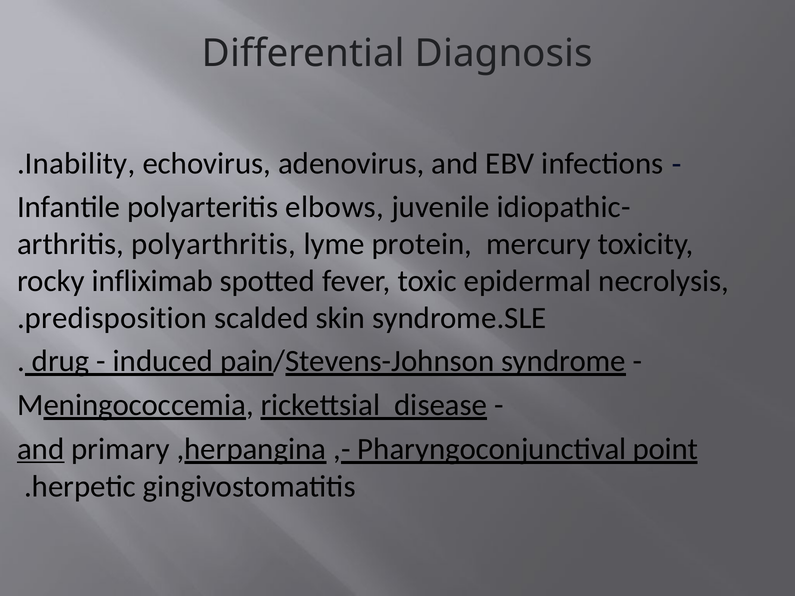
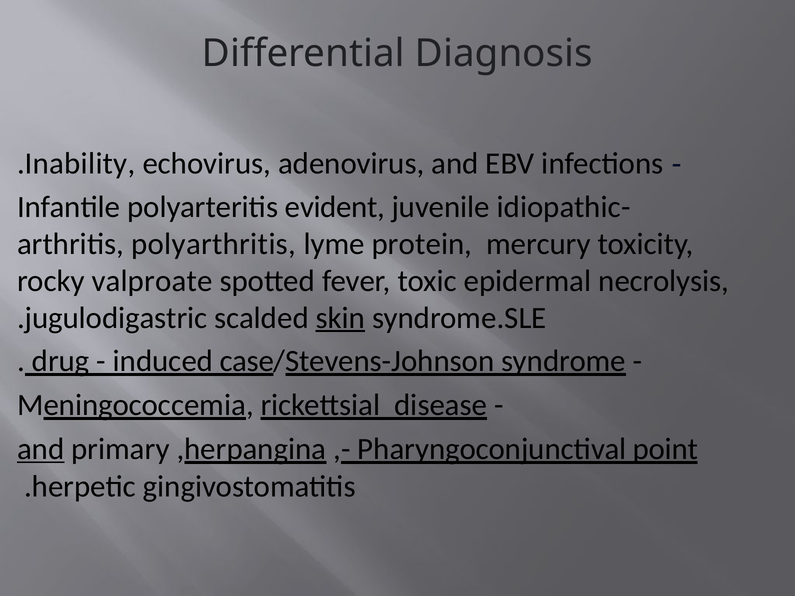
elbows: elbows -> evident (335, 207)
infliximab: infliximab -> valproate (152, 281)
predisposition: predisposition -> jugulodigastric (116, 318)
skin underline: none -> present (340, 318)
pain: pain -> case (247, 361)
